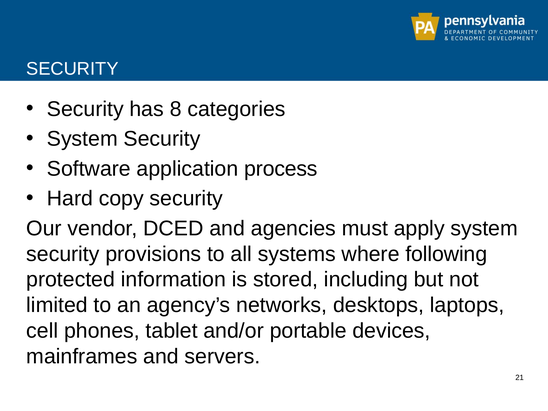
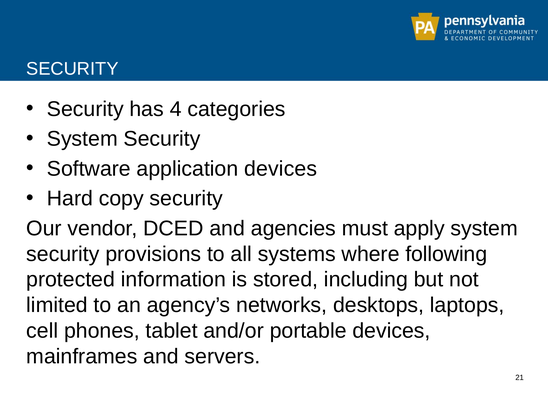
8: 8 -> 4 (176, 109)
application process: process -> devices (281, 169)
